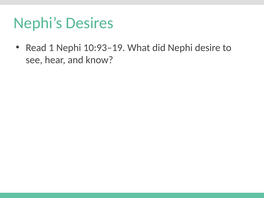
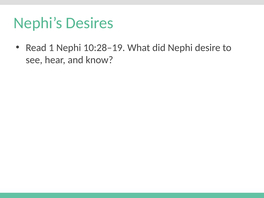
10:93–19: 10:93–19 -> 10:28–19 (104, 48)
